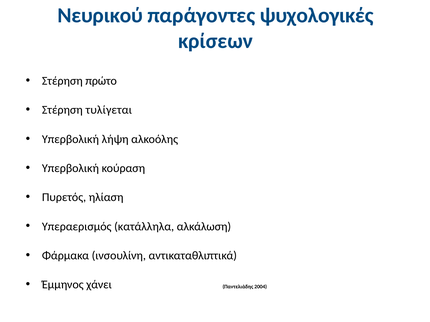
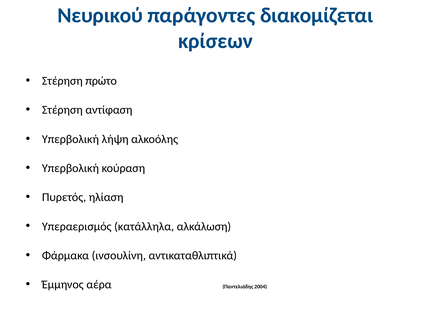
ψυχολογικές: ψυχολογικές -> διακομίζεται (317, 15)
τυλίγεται: τυλίγεται -> αντίφαση (109, 110)
χάνει: χάνει -> αέρα (99, 285)
